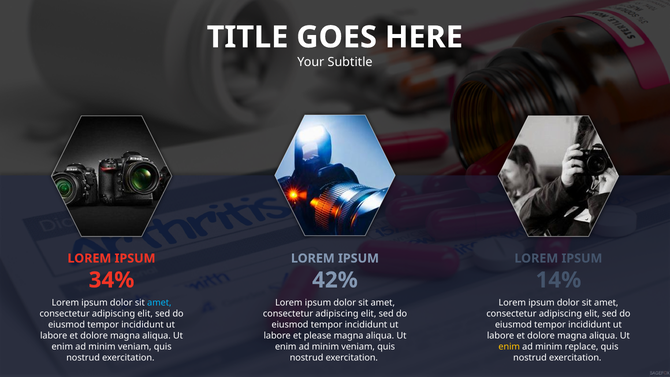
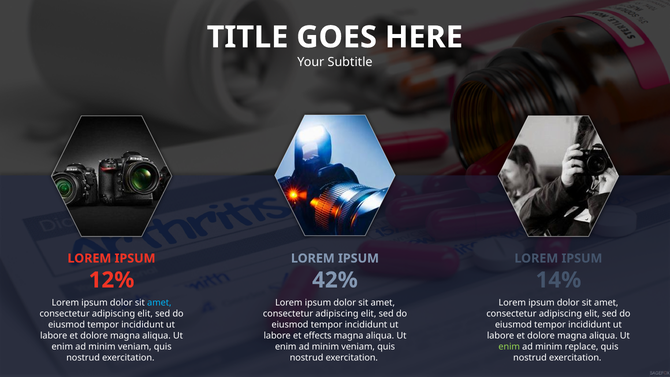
34%: 34% -> 12% (112, 280)
please: please -> effects (318, 336)
enim colour: yellow -> light green (509, 346)
